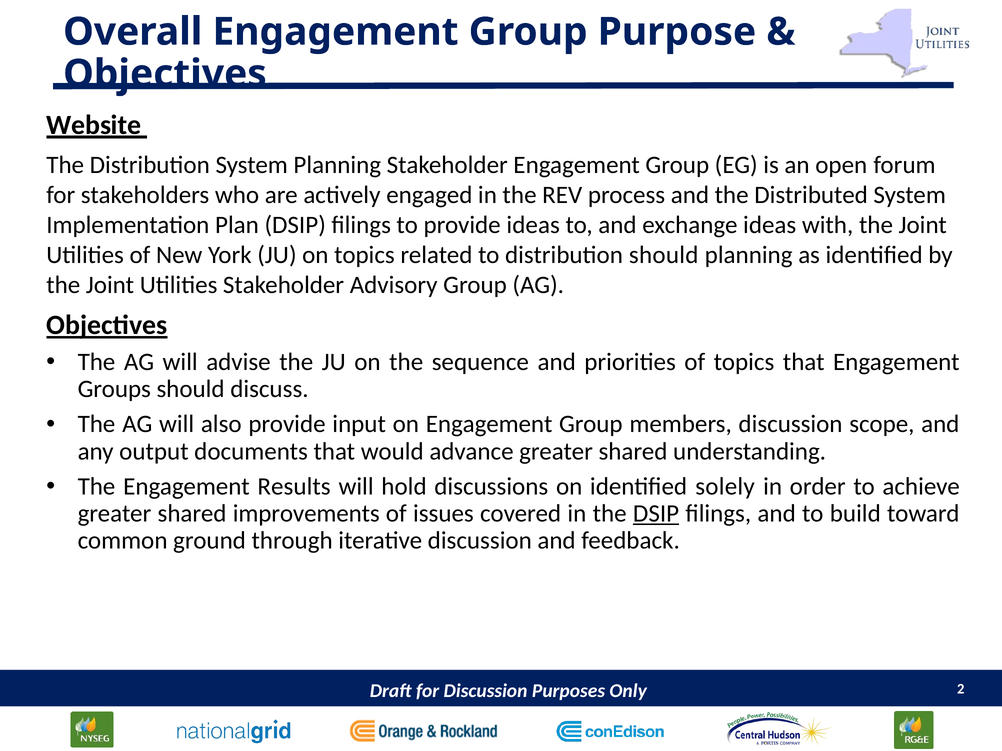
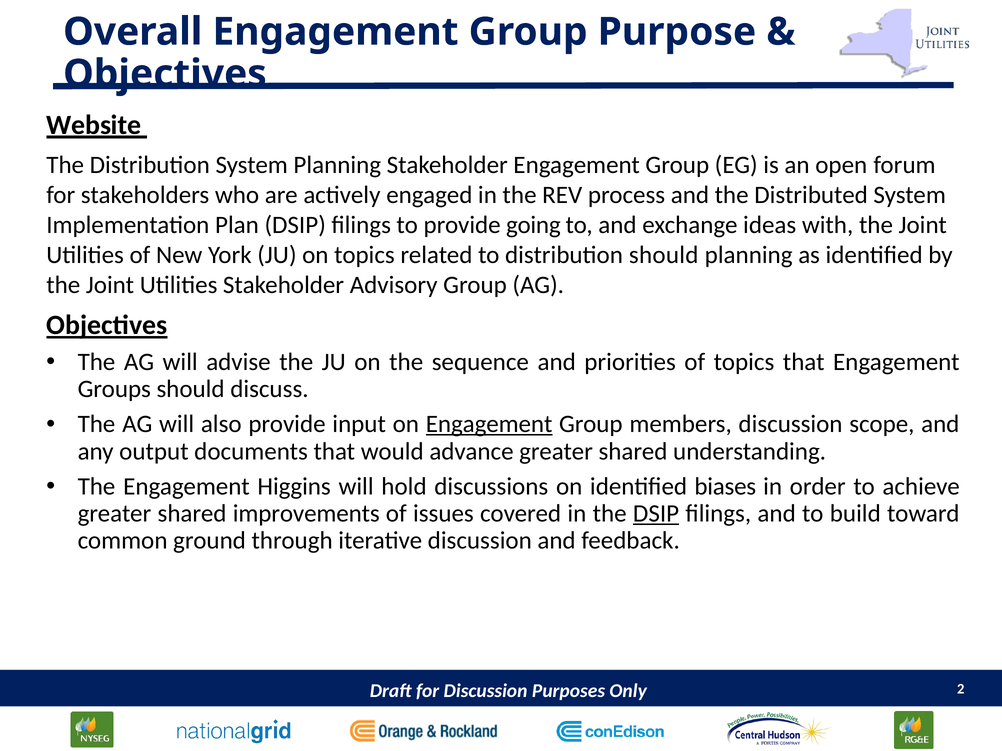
provide ideas: ideas -> going (533, 225)
Engagement underline: none -> present (489, 424)
Results: Results -> Higgins (294, 487)
solely: solely -> biases (725, 487)
